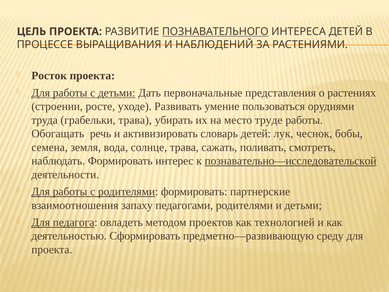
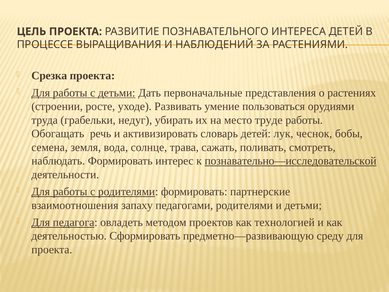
ПОЗНАВАТЕЛЬНОГО underline: present -> none (215, 32)
Росток: Росток -> Срезка (49, 76)
грабельки трава: трава -> недуг (135, 120)
